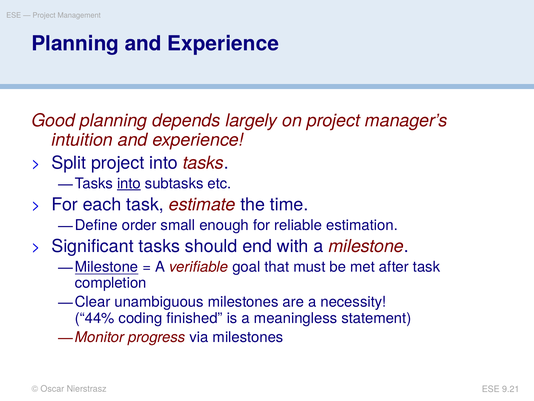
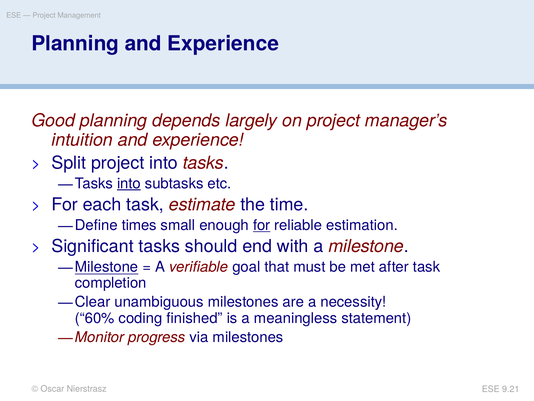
order: order -> times (139, 225)
for underline: none -> present (262, 225)
44%: 44% -> 60% (95, 318)
